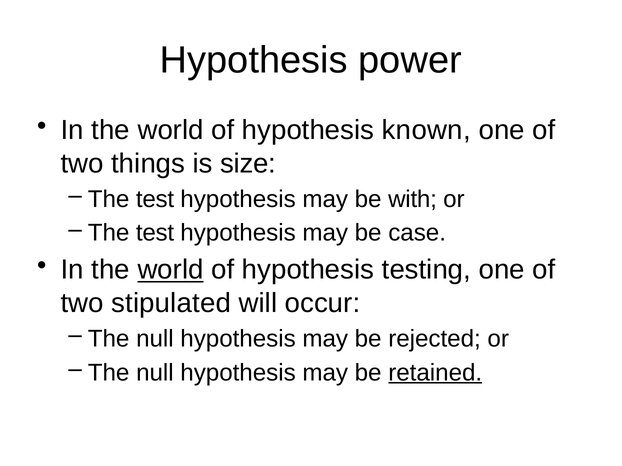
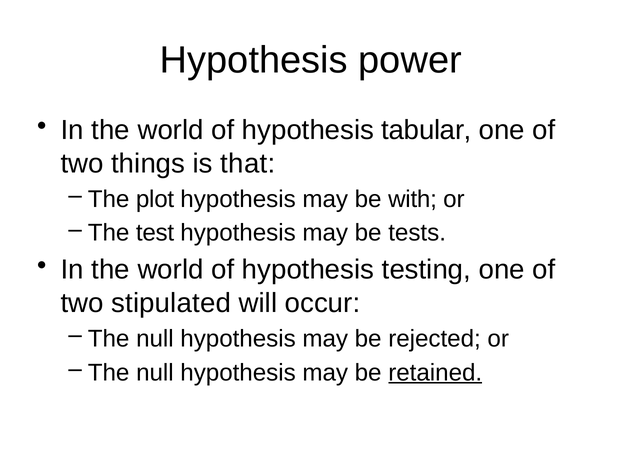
known: known -> tabular (427, 130)
size: size -> that (248, 164)
test: test -> plot (155, 199)
case: case -> tests (417, 233)
world underline: present -> none (171, 270)
